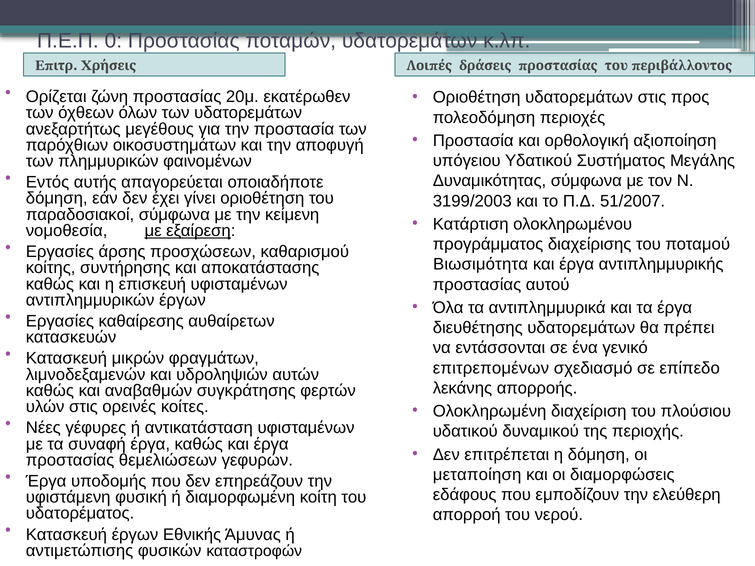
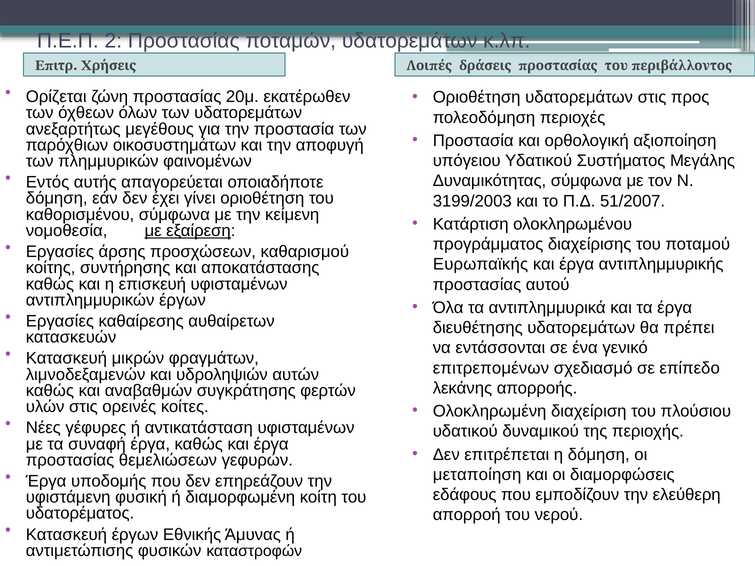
0: 0 -> 2 (113, 41)
παραδοσιακοί: παραδοσιακοί -> καθορισμένου (80, 215)
Βιωσιμότητα: Βιωσιμότητα -> Ευρωπαϊκής (481, 265)
